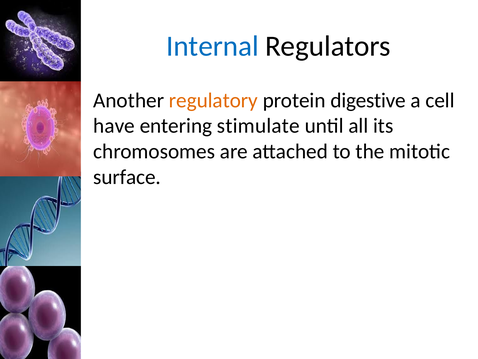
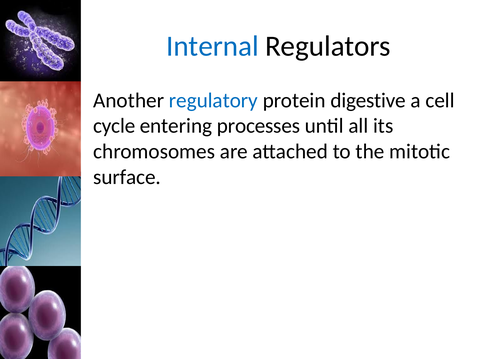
regulatory colour: orange -> blue (213, 100)
have: have -> cycle (114, 126)
stimulate: stimulate -> processes (259, 126)
